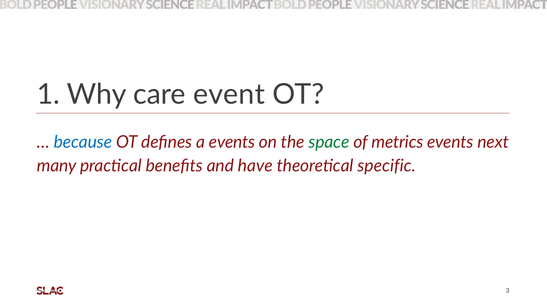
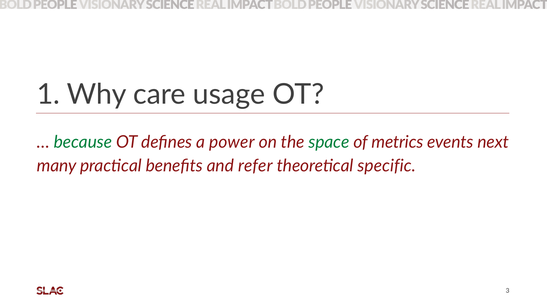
event: event -> usage (229, 94)
because colour: blue -> green (83, 142)
a events: events -> power (232, 142)
have: have -> refer (255, 166)
